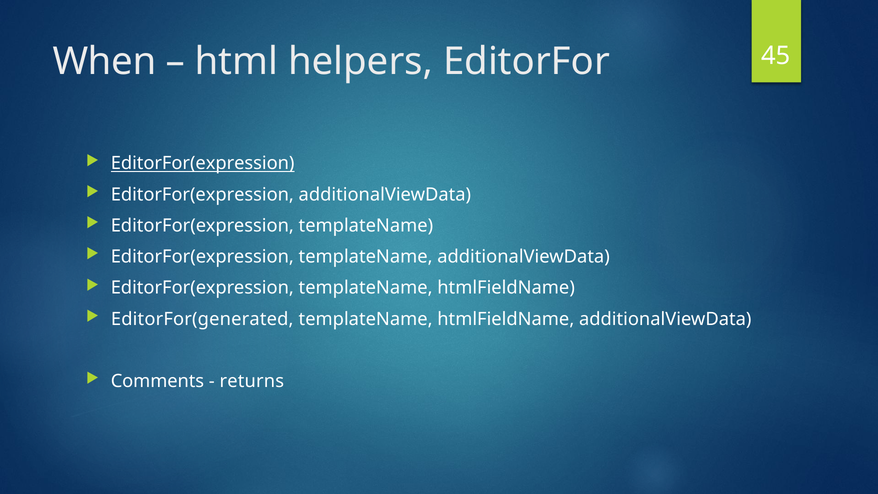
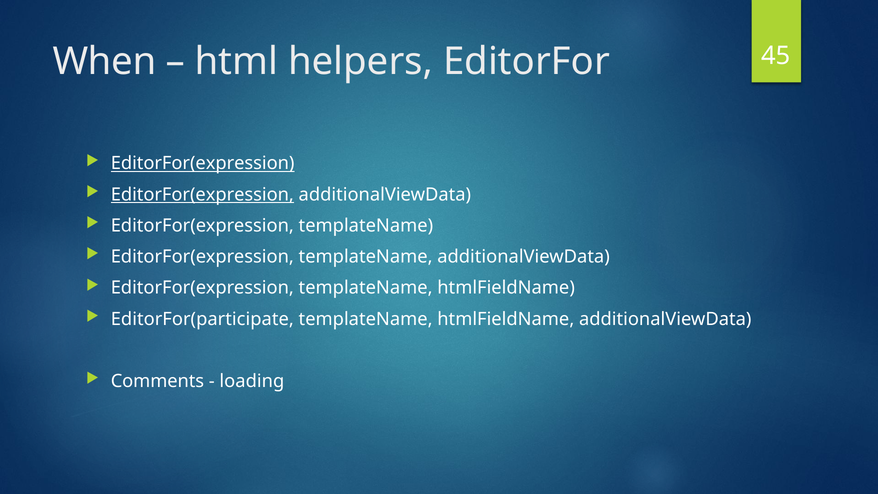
EditorFor(expression underline: none -> present (202, 195)
EditorFor(generated: EditorFor(generated -> EditorFor(participate (202, 319)
returns: returns -> loading (252, 381)
